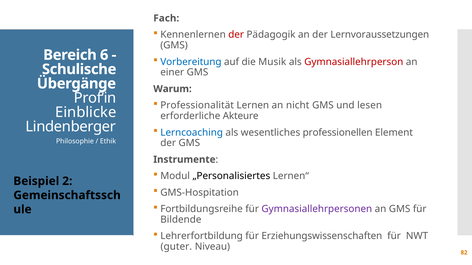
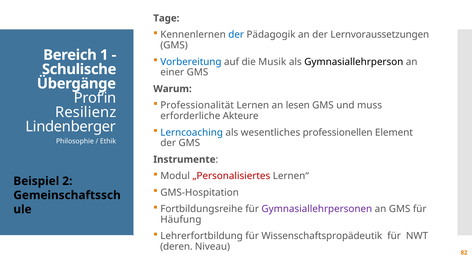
Fach: Fach -> Tage (166, 18)
der colour: red -> blue (236, 35)
6: 6 -> 1 (104, 55)
Gymnasiallehrperson colour: red -> black (354, 62)
nicht: nicht -> lesen (298, 106)
lesen: lesen -> muss (370, 106)
Einblicke: Einblicke -> Resilienz (86, 112)
„Personalisiertes colour: black -> red (231, 176)
Bildende: Bildende -> Häufung (181, 220)
Erziehungswissenschaften: Erziehungswissenschaften -> Wissenschaftspropädeutik (322, 236)
guter: guter -> deren (176, 247)
